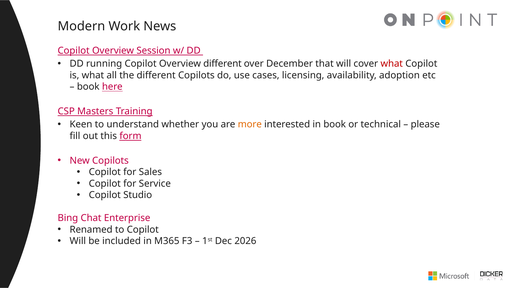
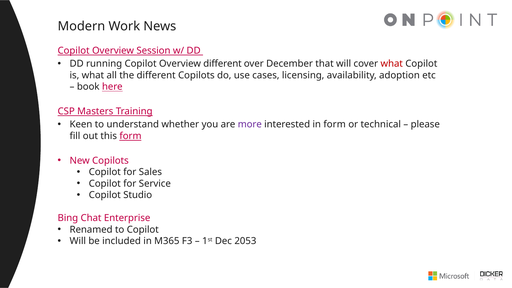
more colour: orange -> purple (250, 124)
in book: book -> form (335, 124)
2026: 2026 -> 2053 (245, 241)
